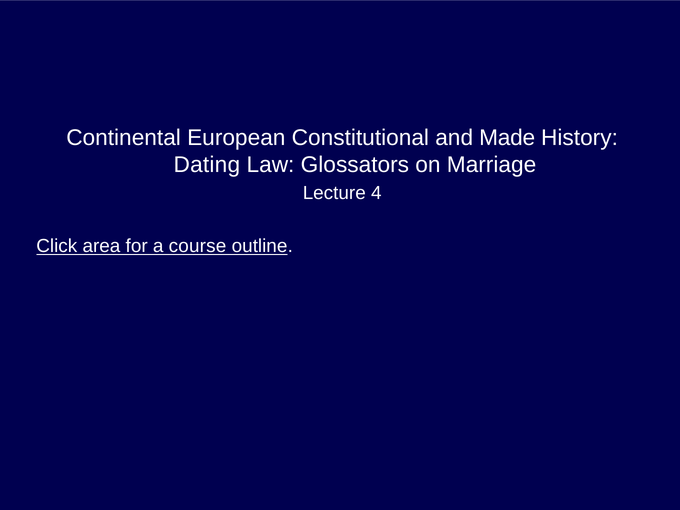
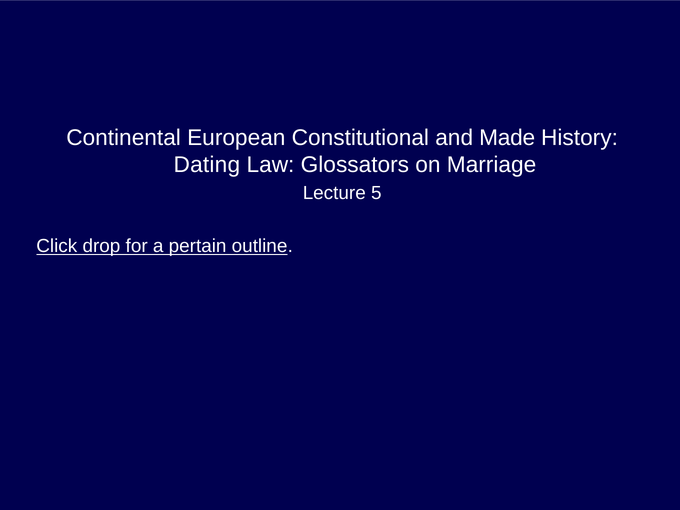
4: 4 -> 5 (376, 193)
area: area -> drop (101, 246)
course: course -> pertain (198, 246)
